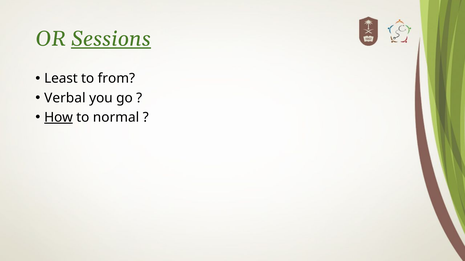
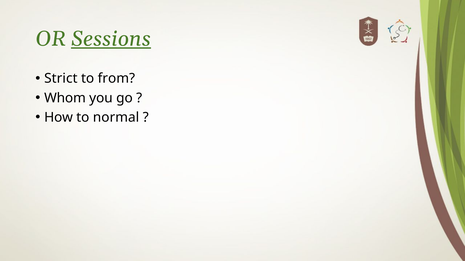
Least: Least -> Strict (61, 79)
Verbal: Verbal -> Whom (65, 98)
How underline: present -> none (59, 118)
